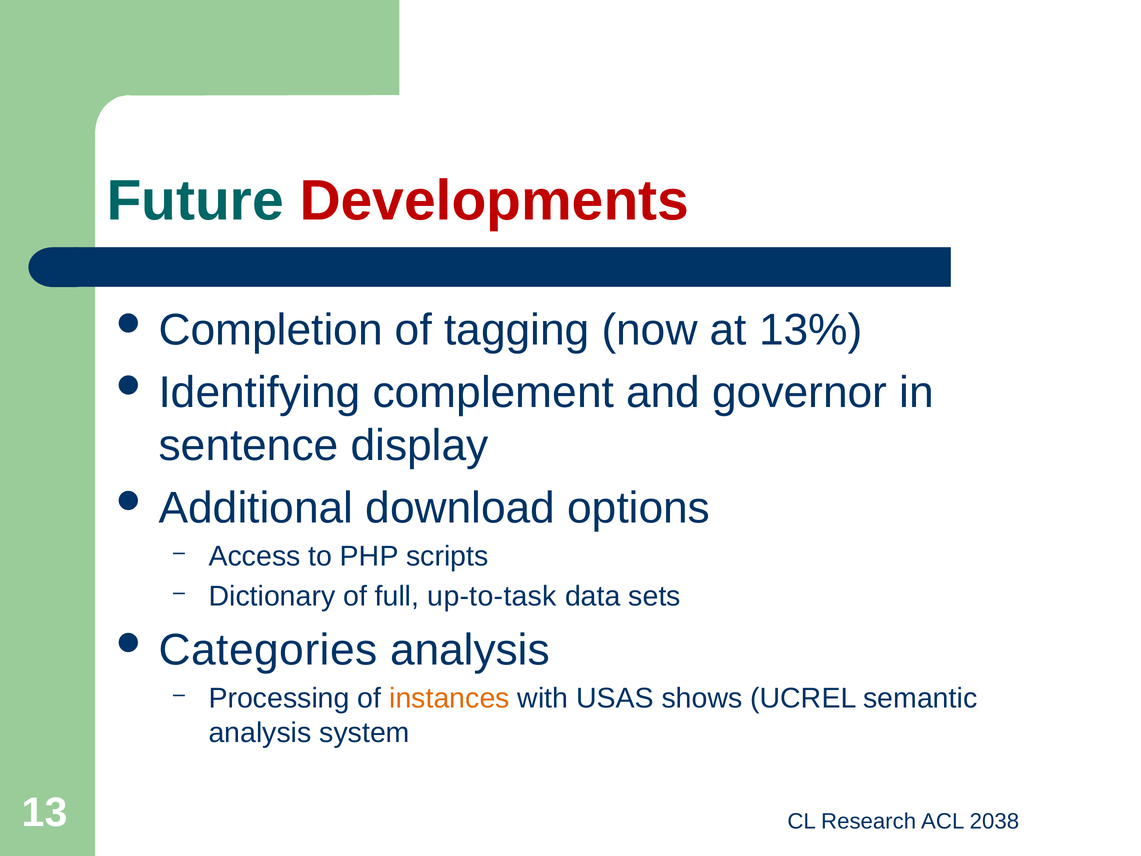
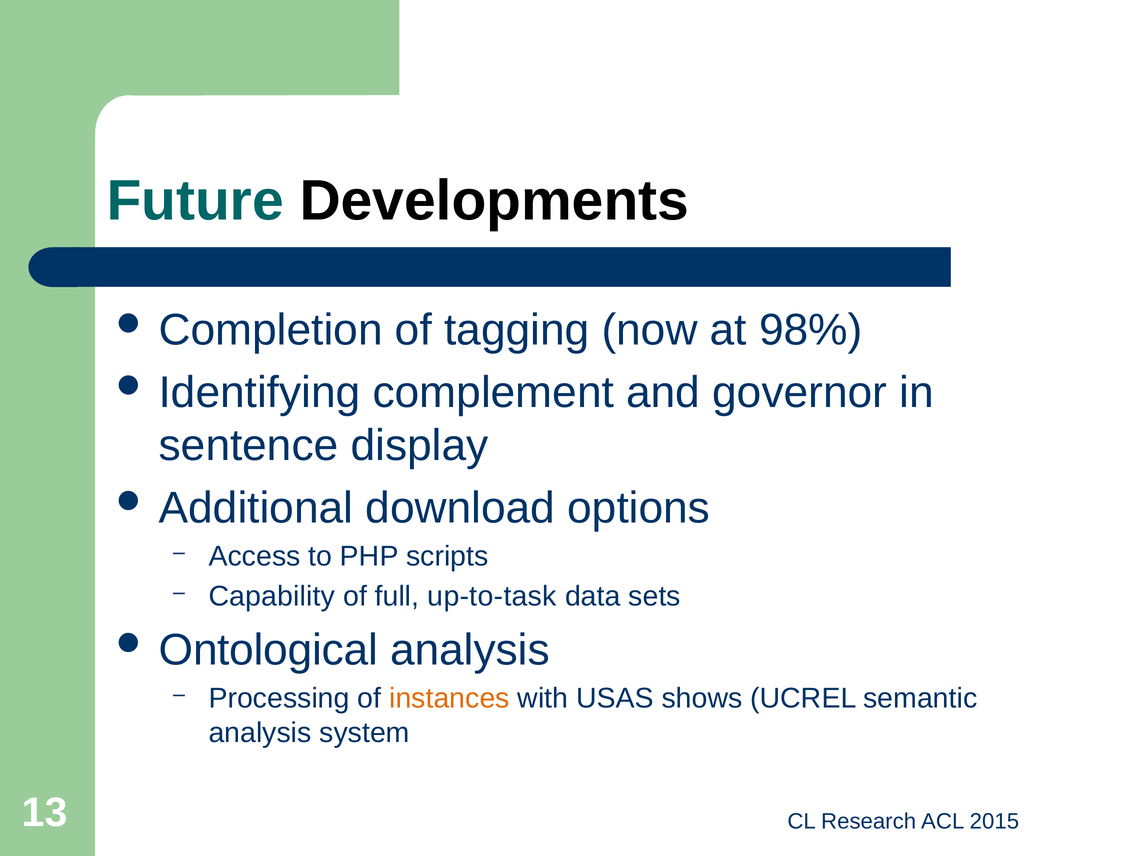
Developments colour: red -> black (494, 201)
13%: 13% -> 98% (811, 330)
Dictionary: Dictionary -> Capability (272, 596)
Categories: Categories -> Ontological (268, 650)
2038: 2038 -> 2015 (994, 821)
